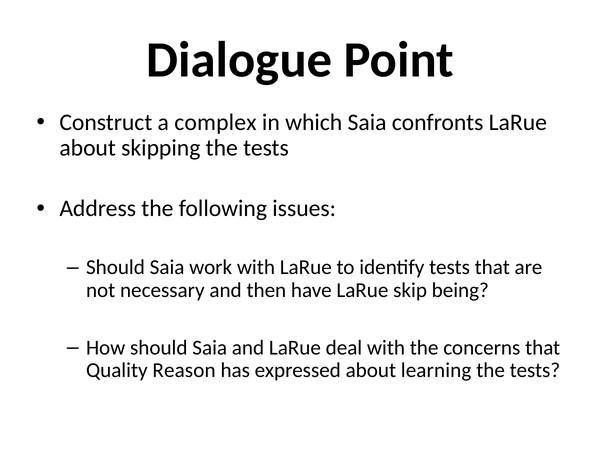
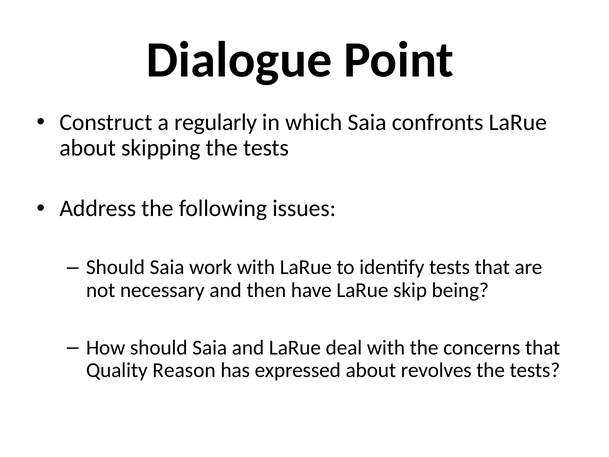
complex: complex -> regularly (216, 122)
learning: learning -> revolves (436, 370)
